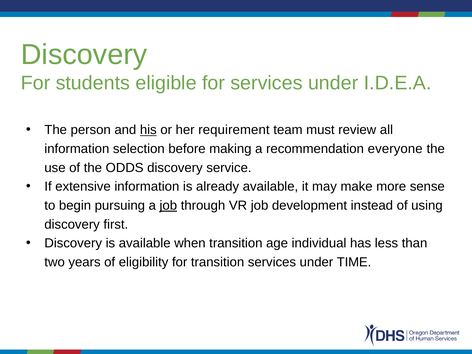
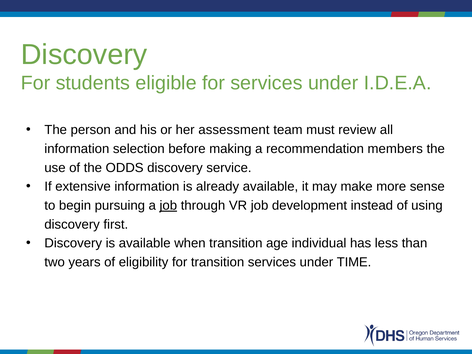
his underline: present -> none (148, 130)
requirement: requirement -> assessment (234, 130)
everyone: everyone -> members (395, 149)
